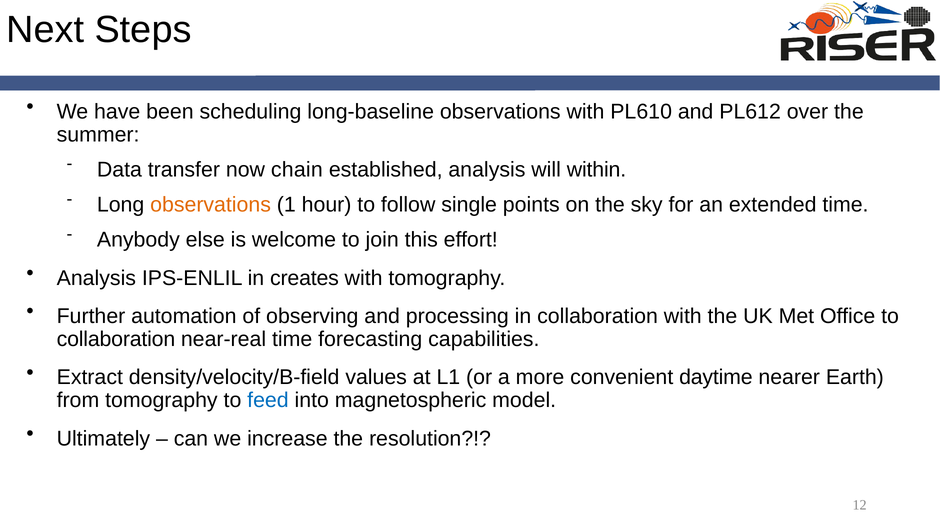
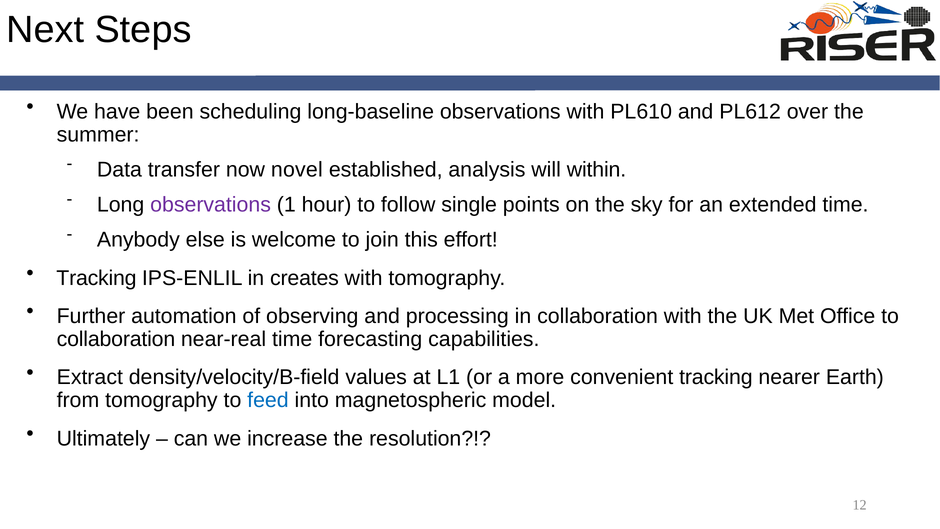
chain: chain -> novel (297, 170)
observations colour: orange -> purple (211, 205)
Analysis: Analysis -> Tracking (96, 278)
convenient daytime: daytime -> tracking (716, 377)
